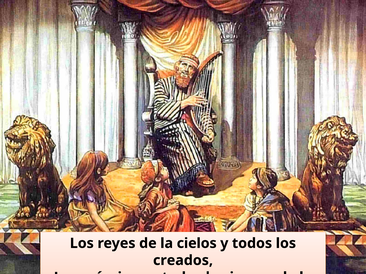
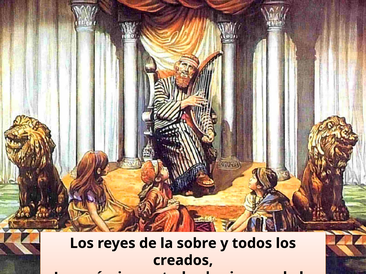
cielos: cielos -> sobre (197, 244)
